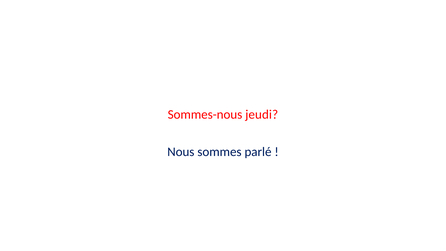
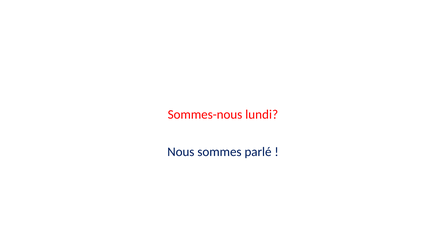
jeudi: jeudi -> lundi (262, 114)
